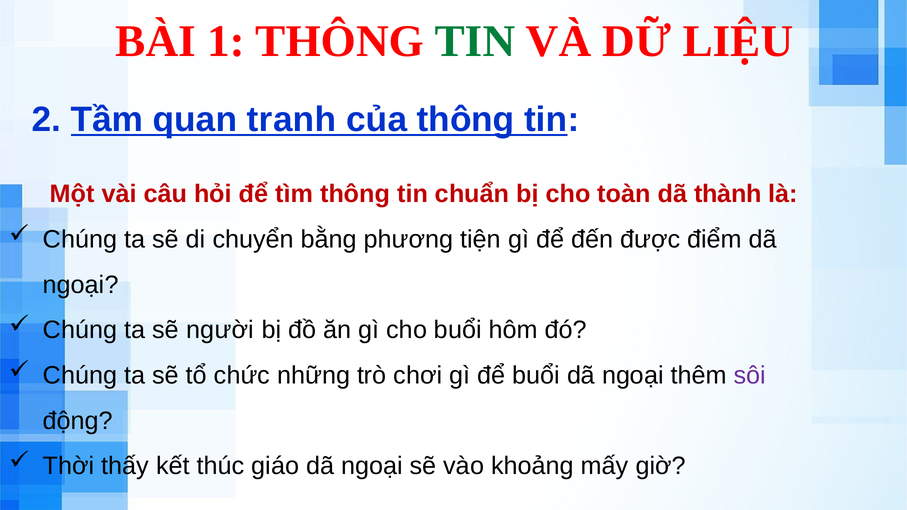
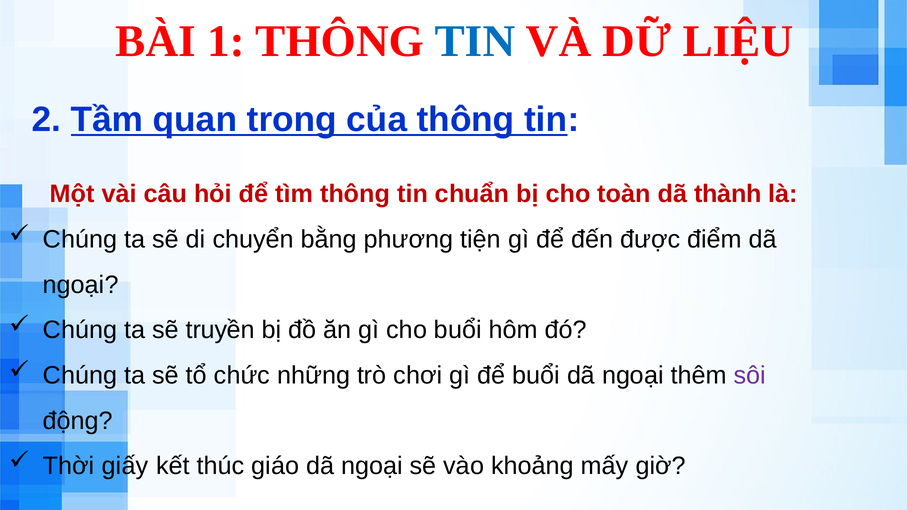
TIN colour: green -> blue (475, 41)
tranh: tranh -> trong (292, 120)
người: người -> truyền (220, 330)
thấy: thấy -> giấy (125, 466)
